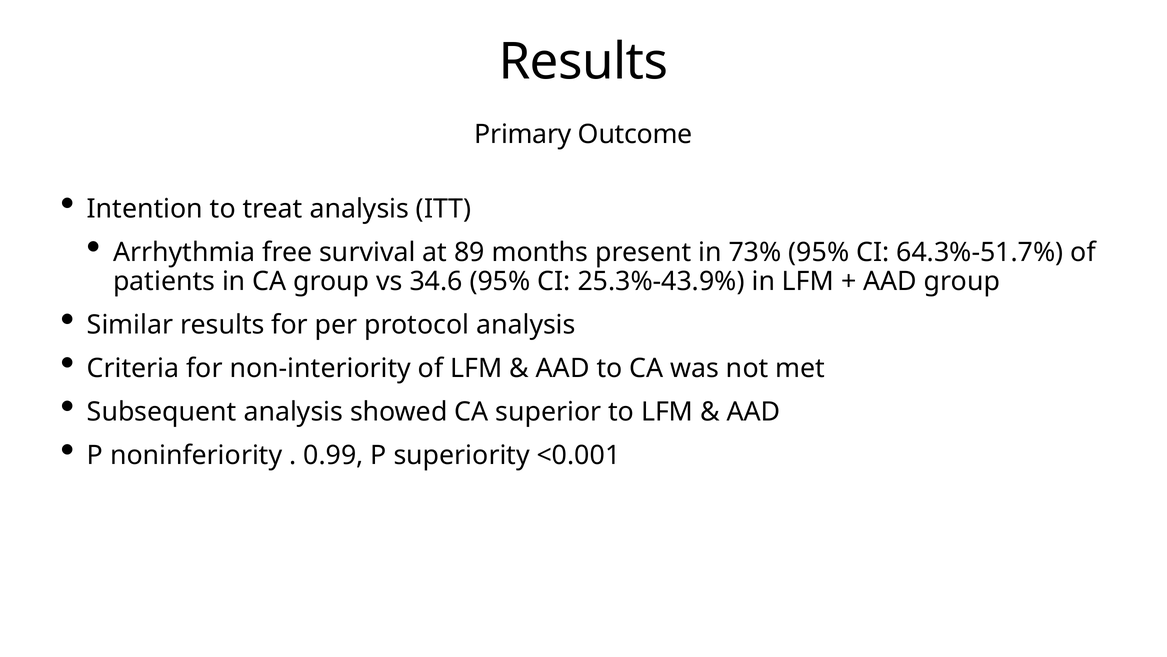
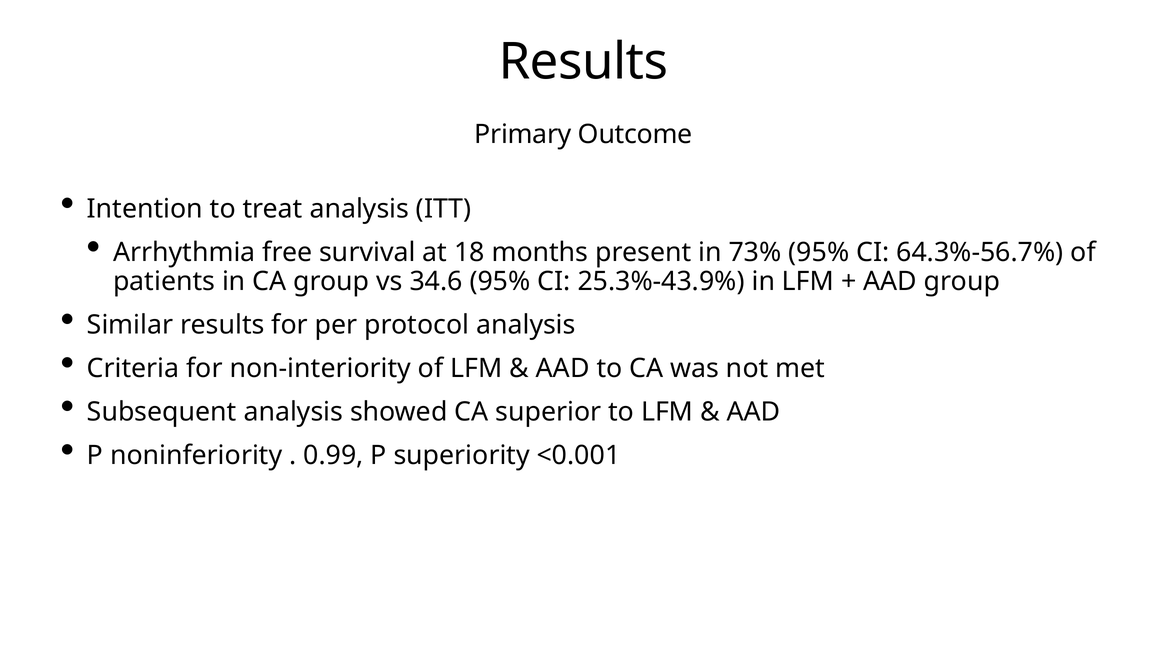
89: 89 -> 18 (469, 252)
64.3%-51.7%: 64.3%-51.7% -> 64.3%-56.7% (980, 252)
